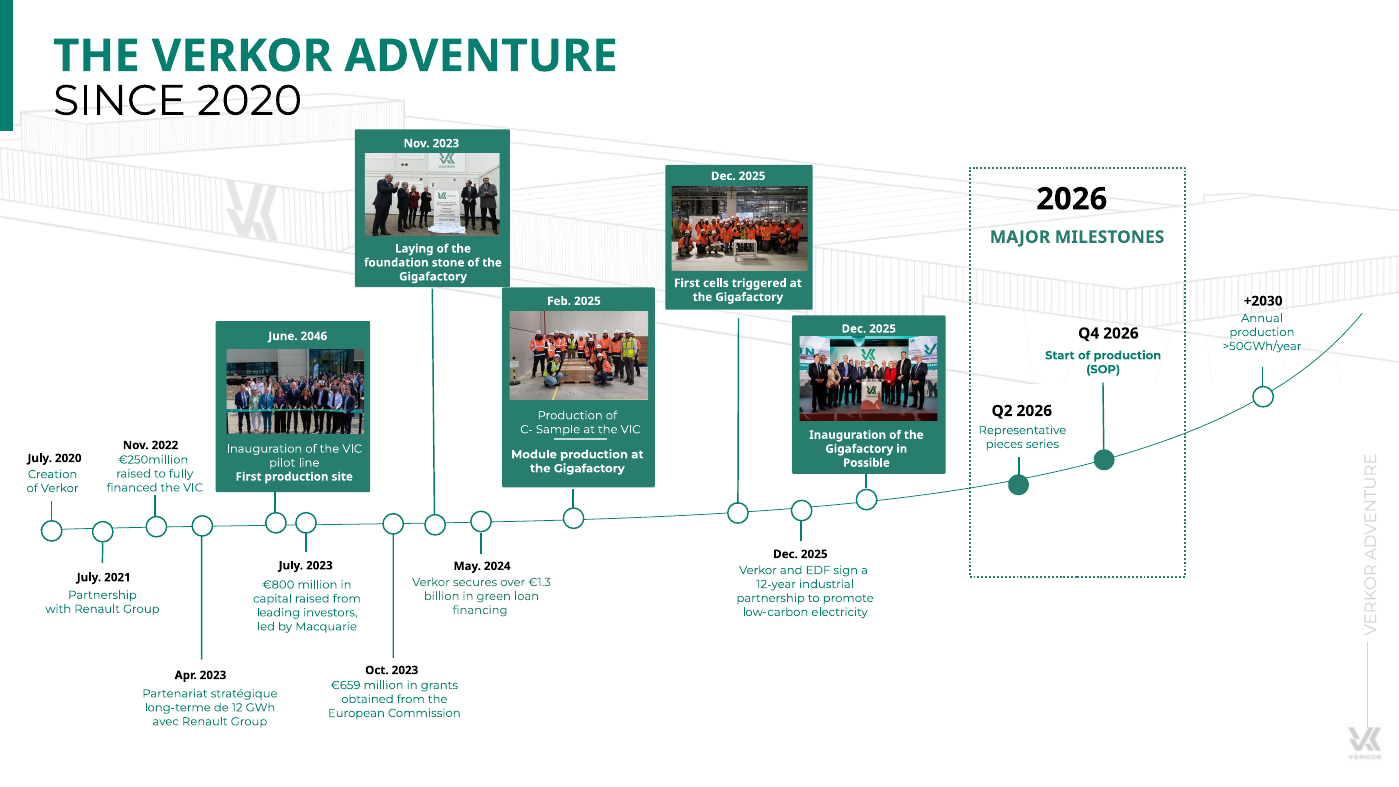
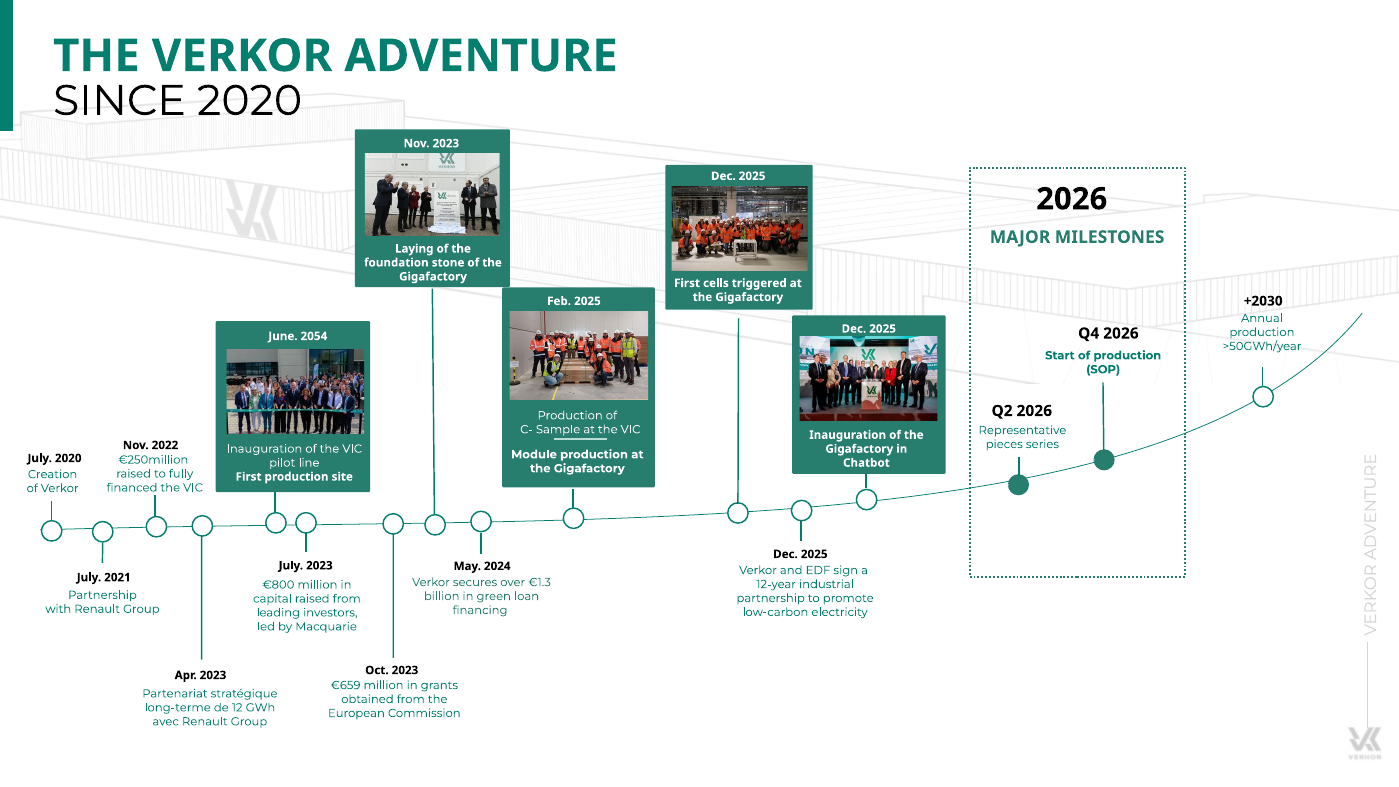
2046: 2046 -> 2054 (314, 336)
Possible: Possible -> Chatbot (866, 463)
